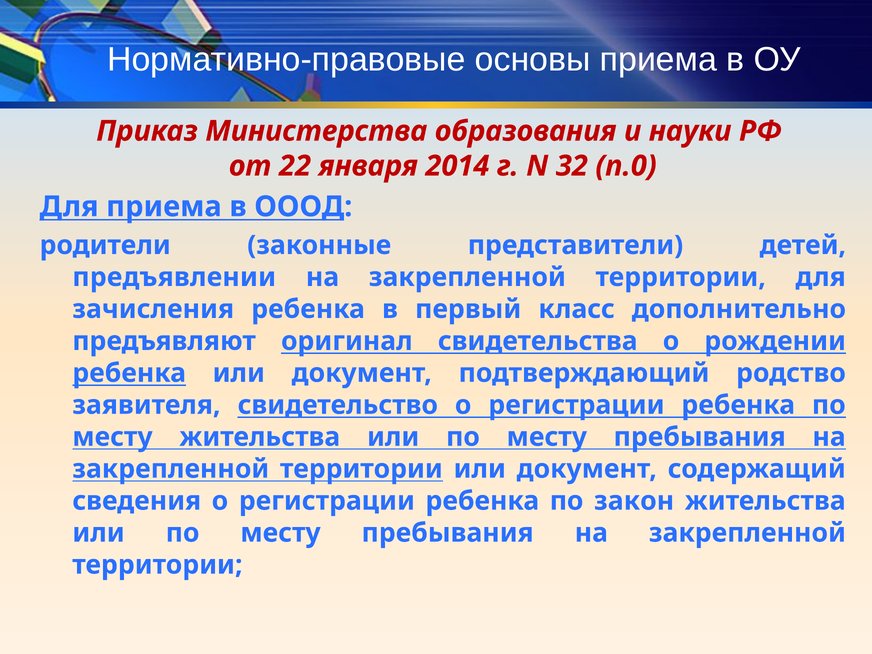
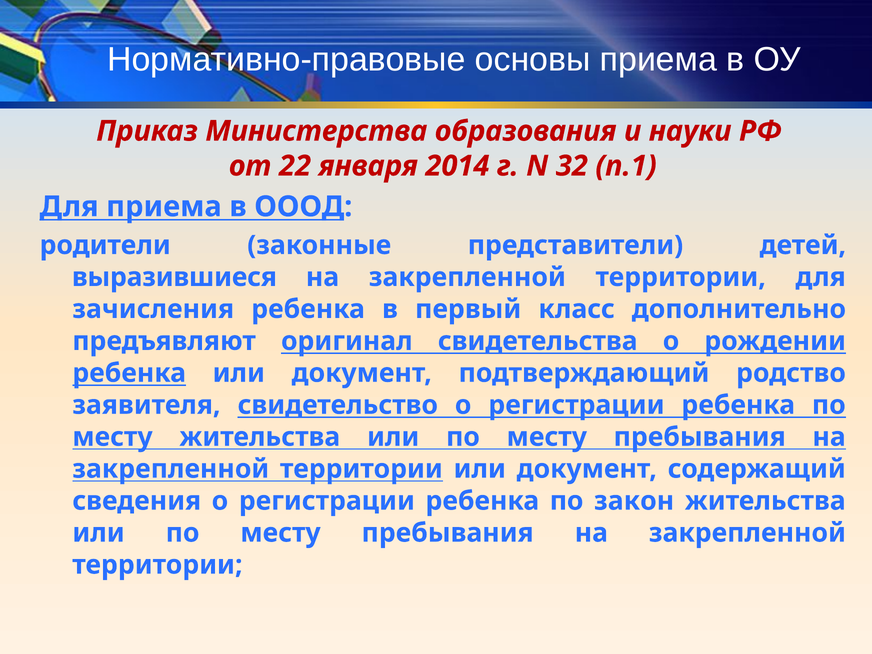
п.0: п.0 -> п.1 (626, 166)
предъявлении: предъявлении -> выразившиеся (174, 277)
